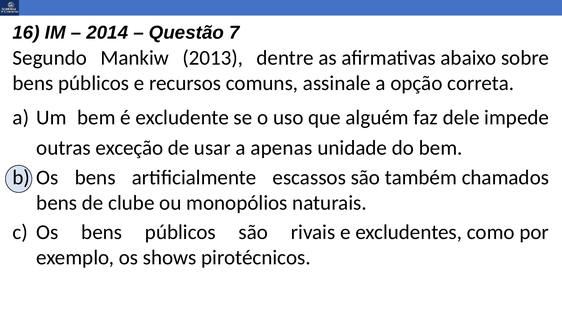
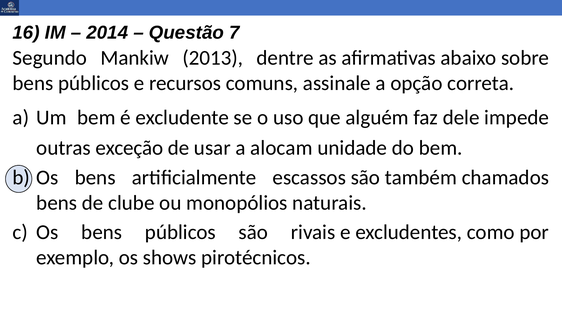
apenas: apenas -> alocam (281, 148)
